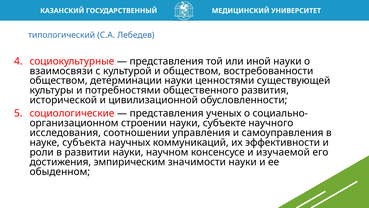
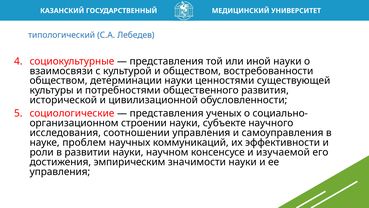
субъекта: субъекта -> проблем (84, 142)
обыденном: обыденном -> управления (60, 171)
